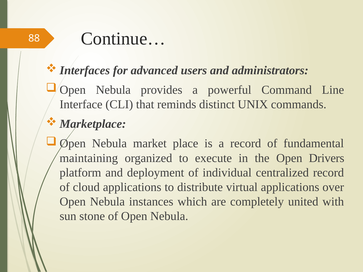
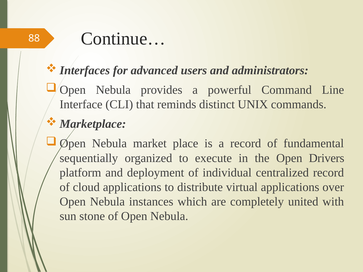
maintaining: maintaining -> sequentially (89, 158)
